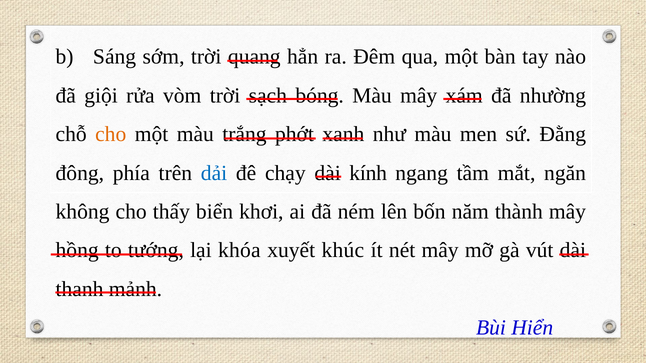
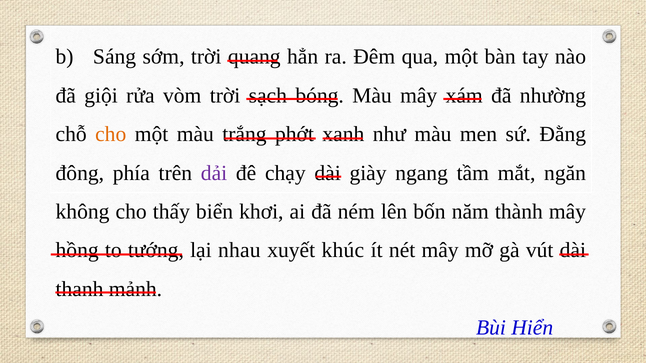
dải colour: blue -> purple (214, 173)
kính: kính -> giày (368, 173)
khóa: khóa -> nhau (239, 251)
